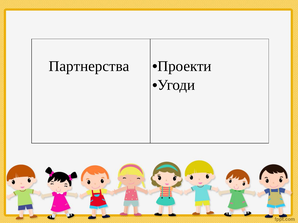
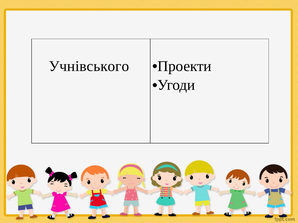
Партнерства: Партнерства -> Учнівського (89, 66)
